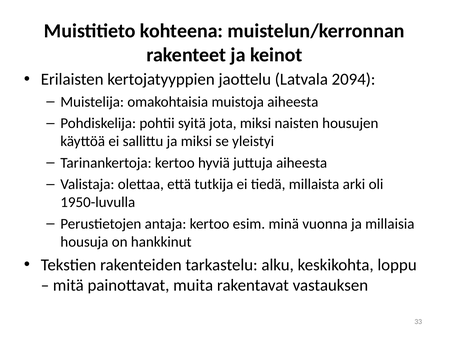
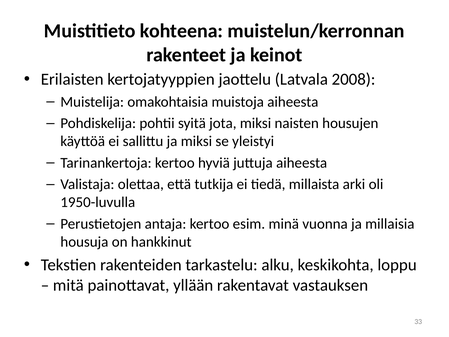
2094: 2094 -> 2008 (354, 79)
muita: muita -> yllään (193, 285)
